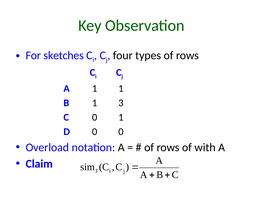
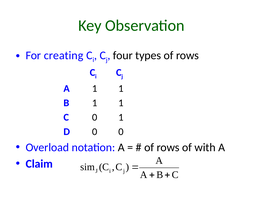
sketches: sketches -> creating (64, 55)
B 1 3: 3 -> 1 (121, 103)
